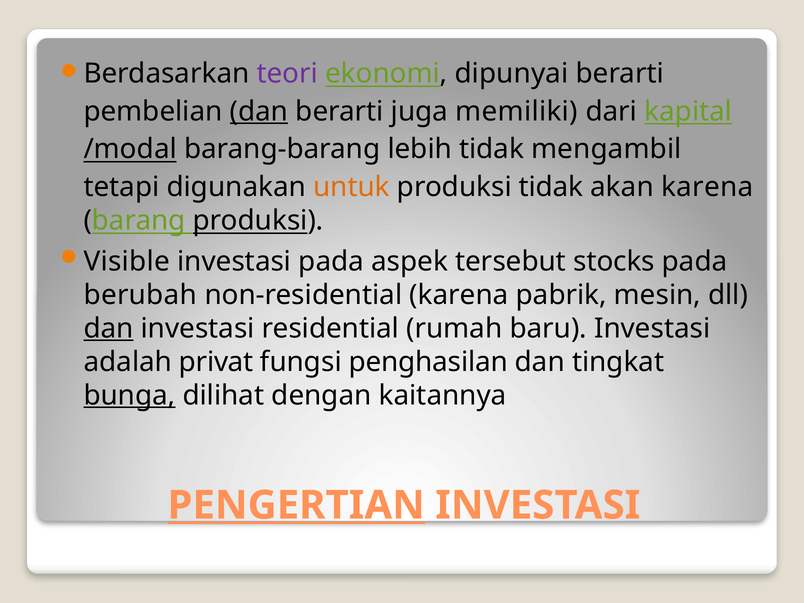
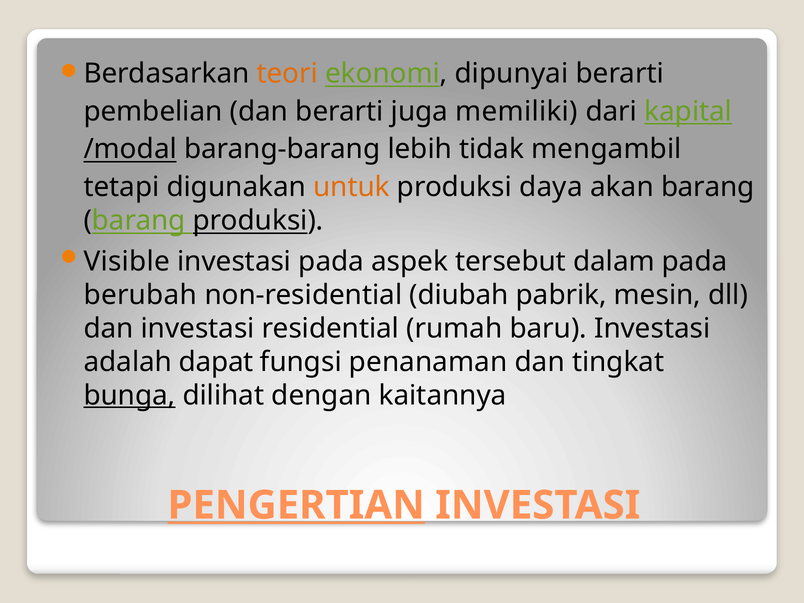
teori colour: purple -> orange (287, 73)
dan underline: present -> none (259, 111)
produksi tidak: tidak -> daya (551, 187)
akan karena: karena -> barang (708, 187)
stocks: stocks -> dalam (614, 261)
non-residential karena: karena -> diubah (459, 295)
dan underline: present -> none (109, 328)
privat: privat -> dapat (216, 362)
penghasilan: penghasilan -> penanaman (428, 362)
